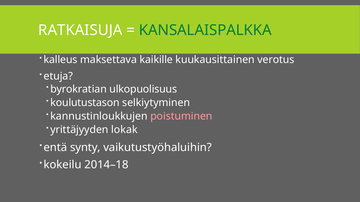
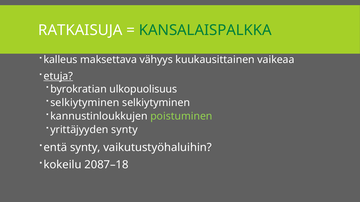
kaikille: kaikille -> vähyys (156, 60)
verotus: verotus -> vaikeaa (276, 60)
etuja underline: none -> present (58, 76)
koulutustason: koulutustason -> selkiytyminen (85, 103)
poistuminen colour: pink -> light green (181, 116)
yrittäjyyden lokak: lokak -> synty (124, 130)
2014–18: 2014–18 -> 2087–18 (107, 165)
